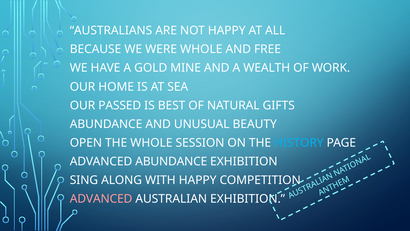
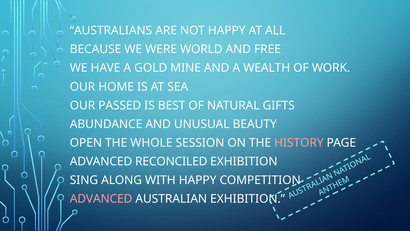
WERE WHOLE: WHOLE -> WORLD (201, 49)
HISTORY colour: light blue -> pink (299, 143)
ADVANCED ABUNDANCE: ABUNDANCE -> RECONCILED (171, 161)
